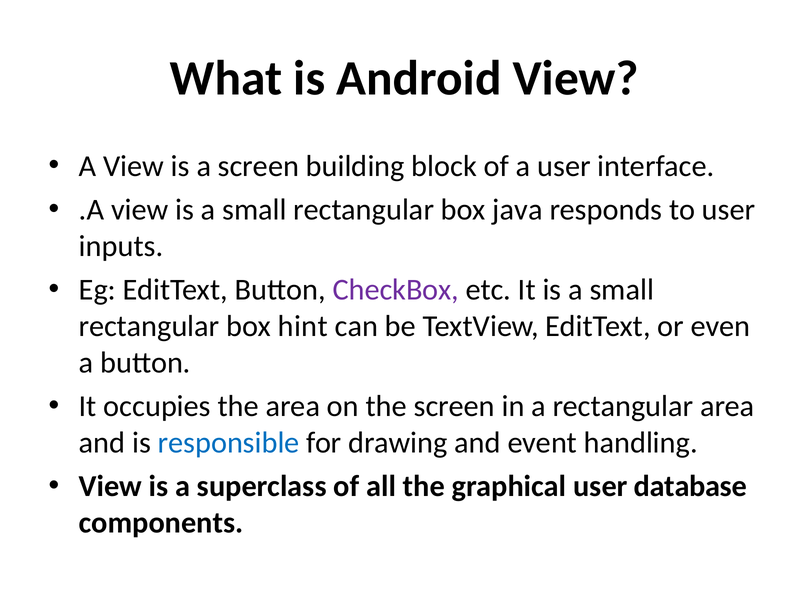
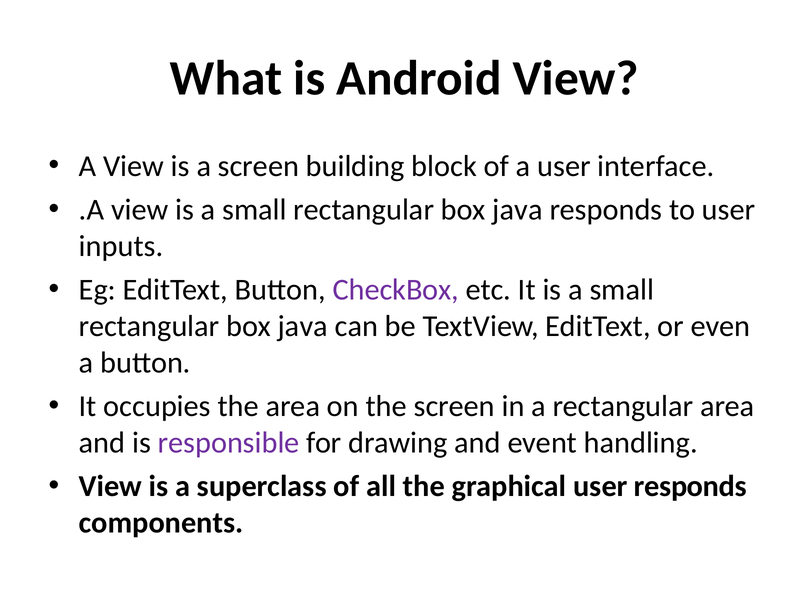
hint: hint -> java (303, 326)
responsible colour: blue -> purple (229, 443)
user database: database -> responds (690, 486)
